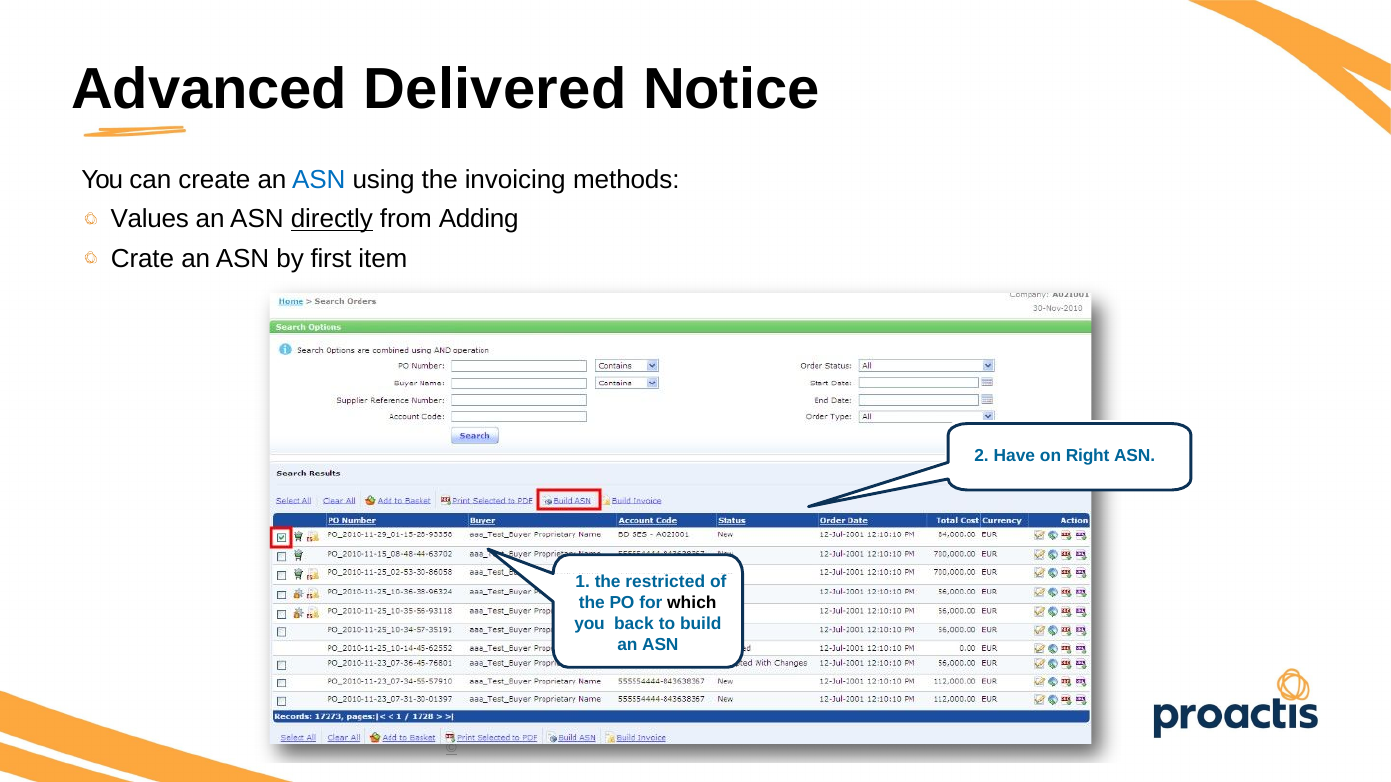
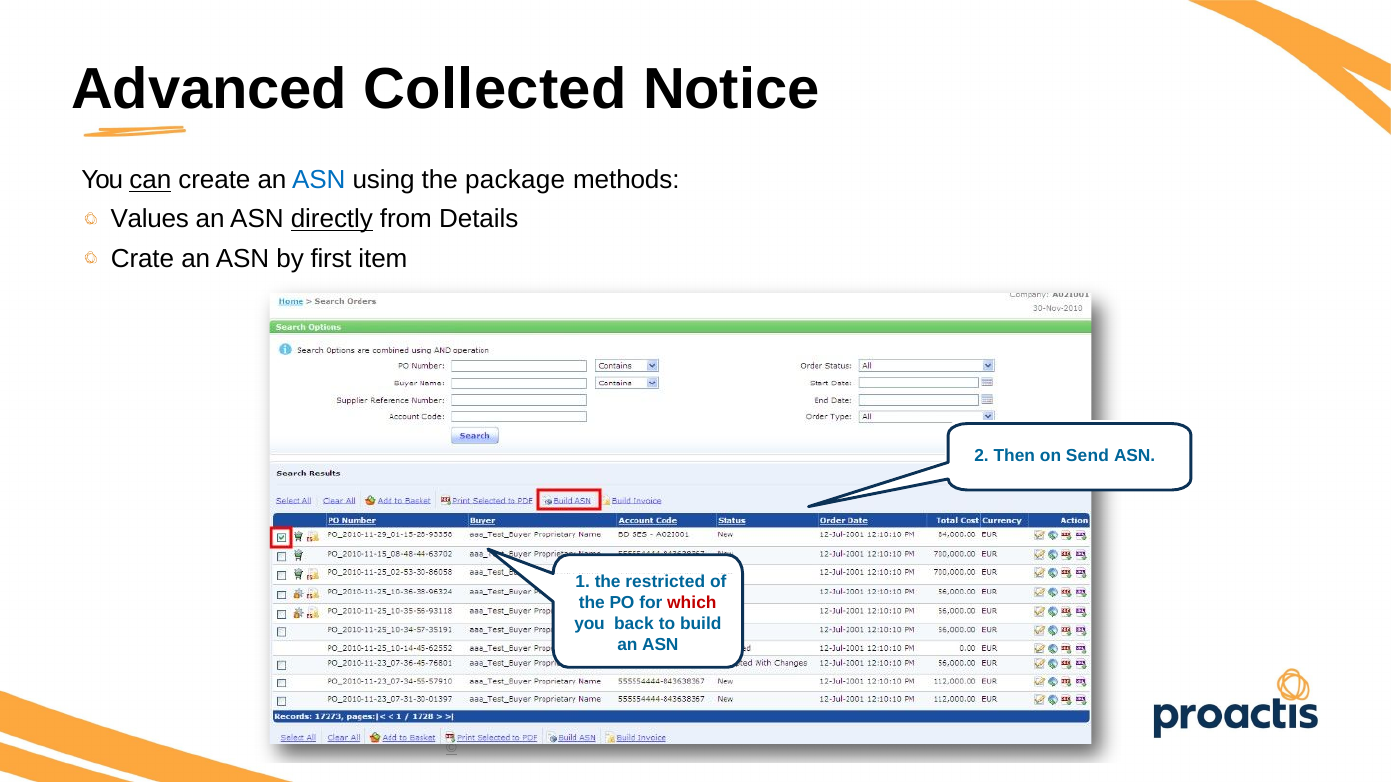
Delivered: Delivered -> Collected (495, 90)
can underline: none -> present (150, 180)
invoicing: invoicing -> package (515, 180)
Adding: Adding -> Details (479, 220)
Have: Have -> Then (1014, 456)
Right: Right -> Send (1087, 456)
which colour: black -> red (692, 603)
